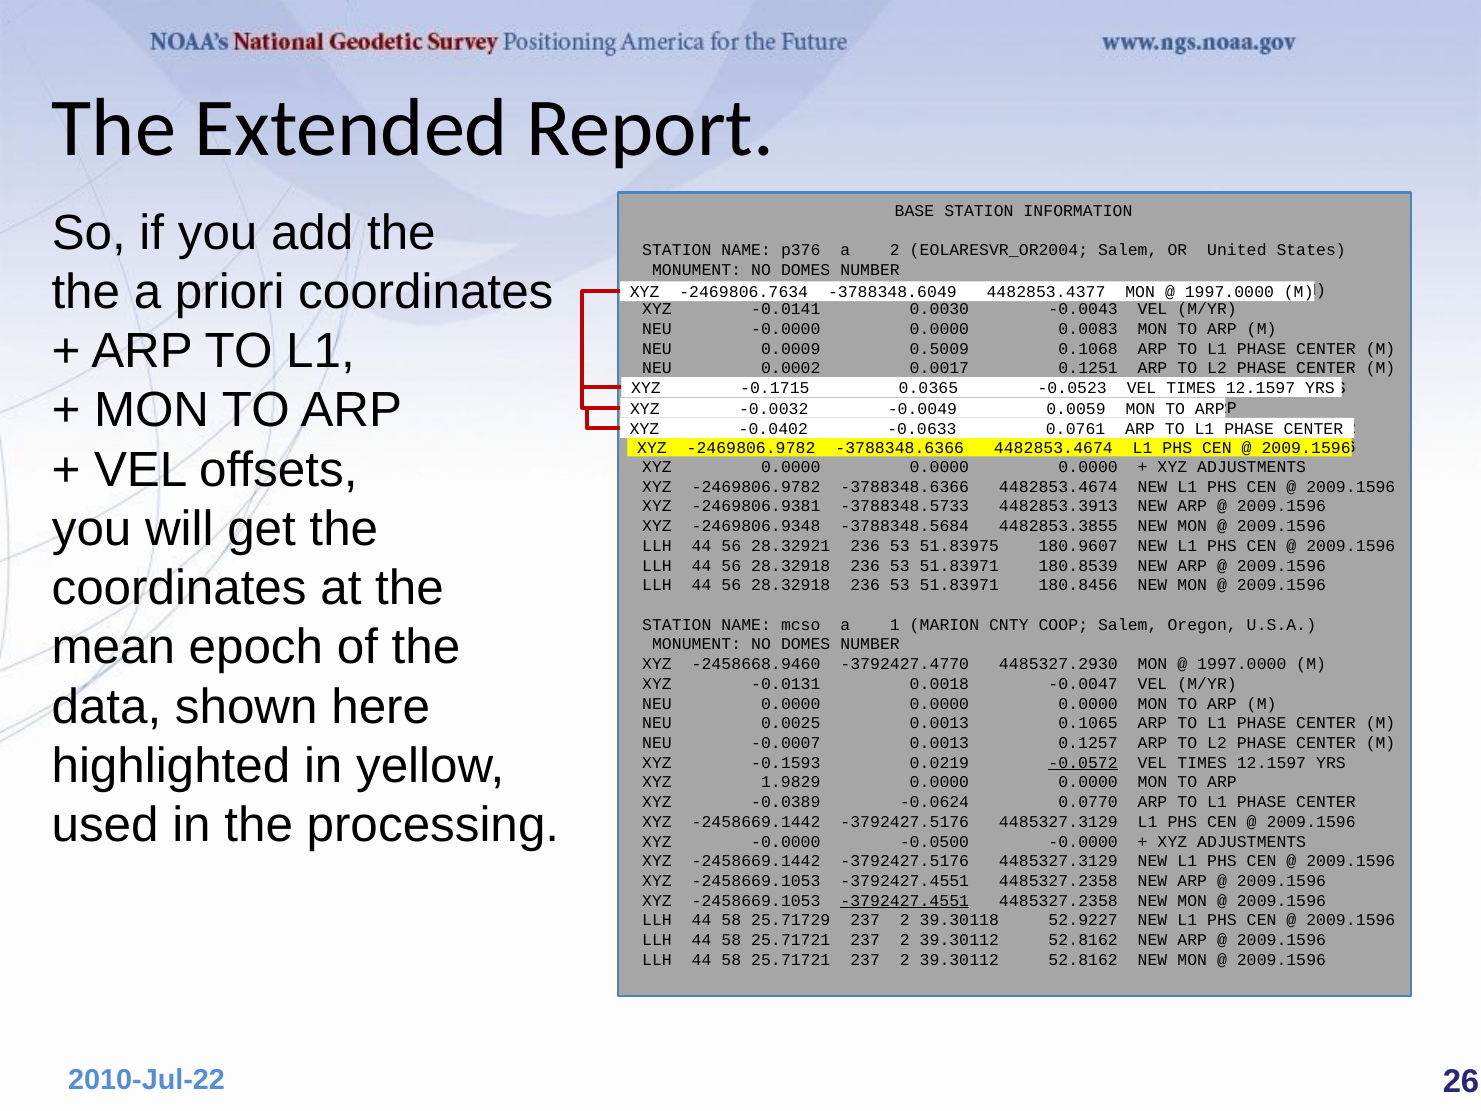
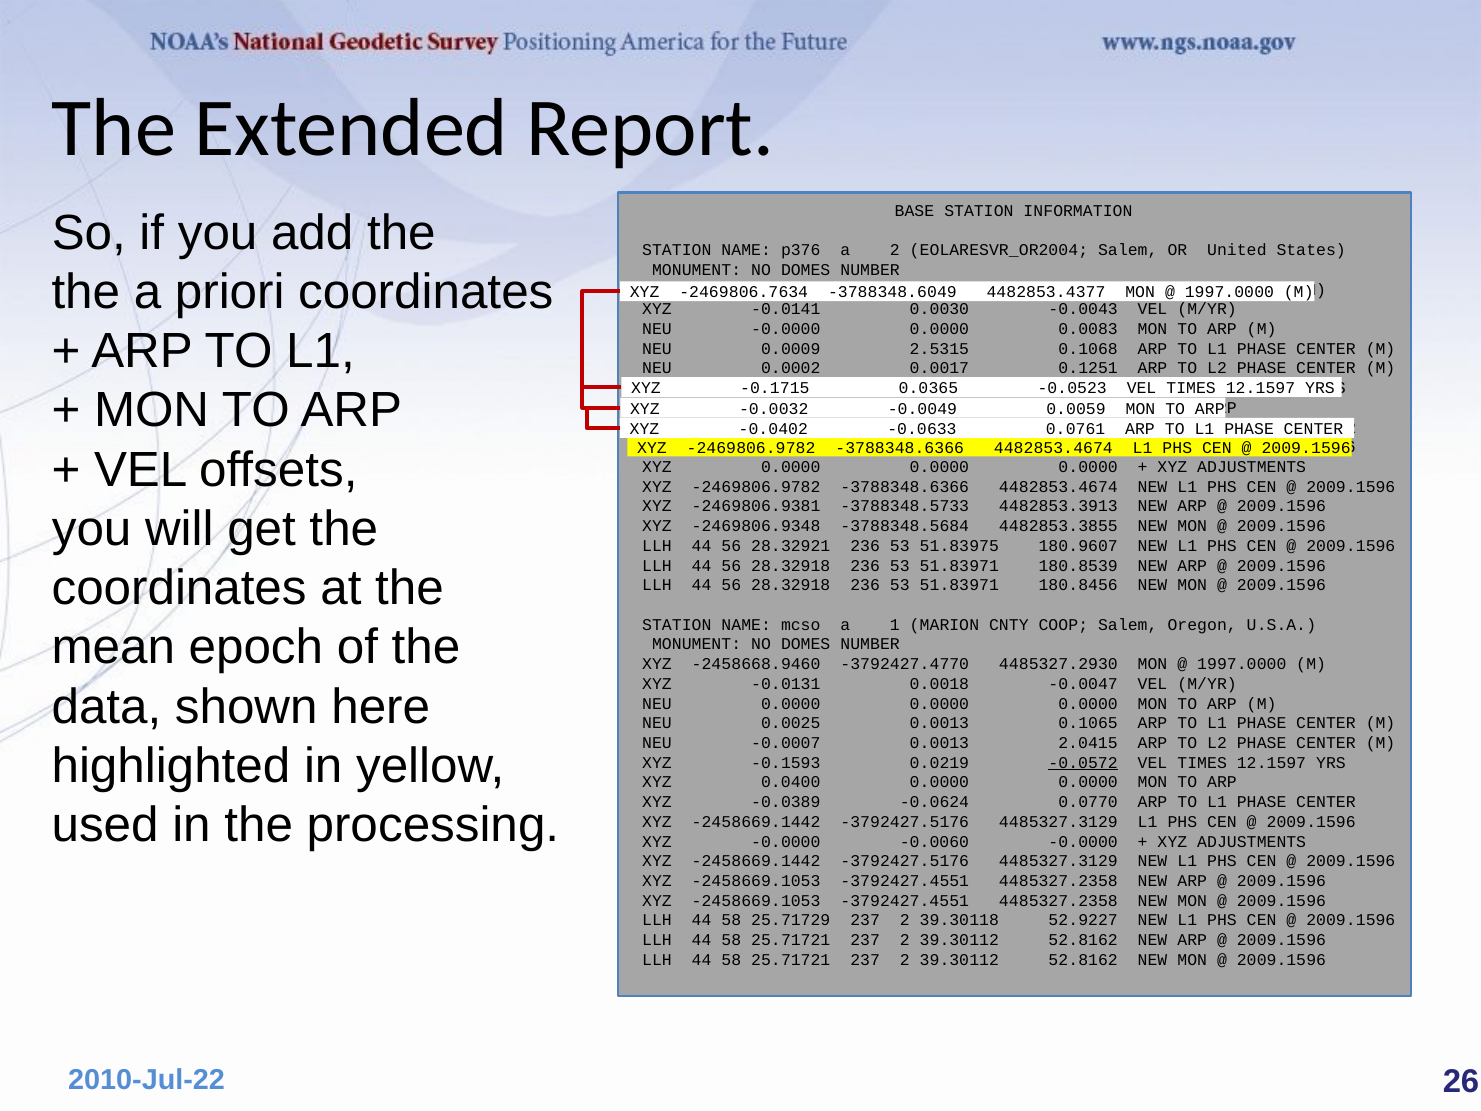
0.5009: 0.5009 -> 2.5315 (939, 349)
0.1257: 0.1257 -> 2.0415 (1088, 743)
1.9829: 1.9829 -> 0.0400 (791, 782)
-0.0500: -0.0500 -> -0.0060 (934, 841)
-3792427.4551 underline: present -> none (905, 901)
